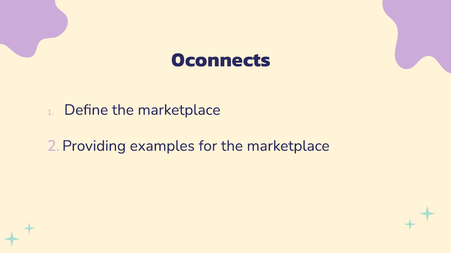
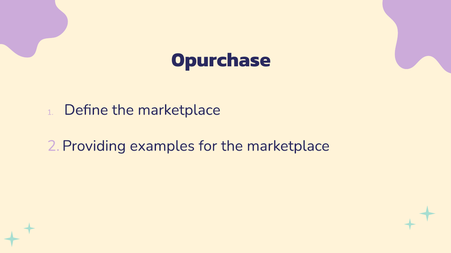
0connects: 0connects -> 0purchase (221, 60)
